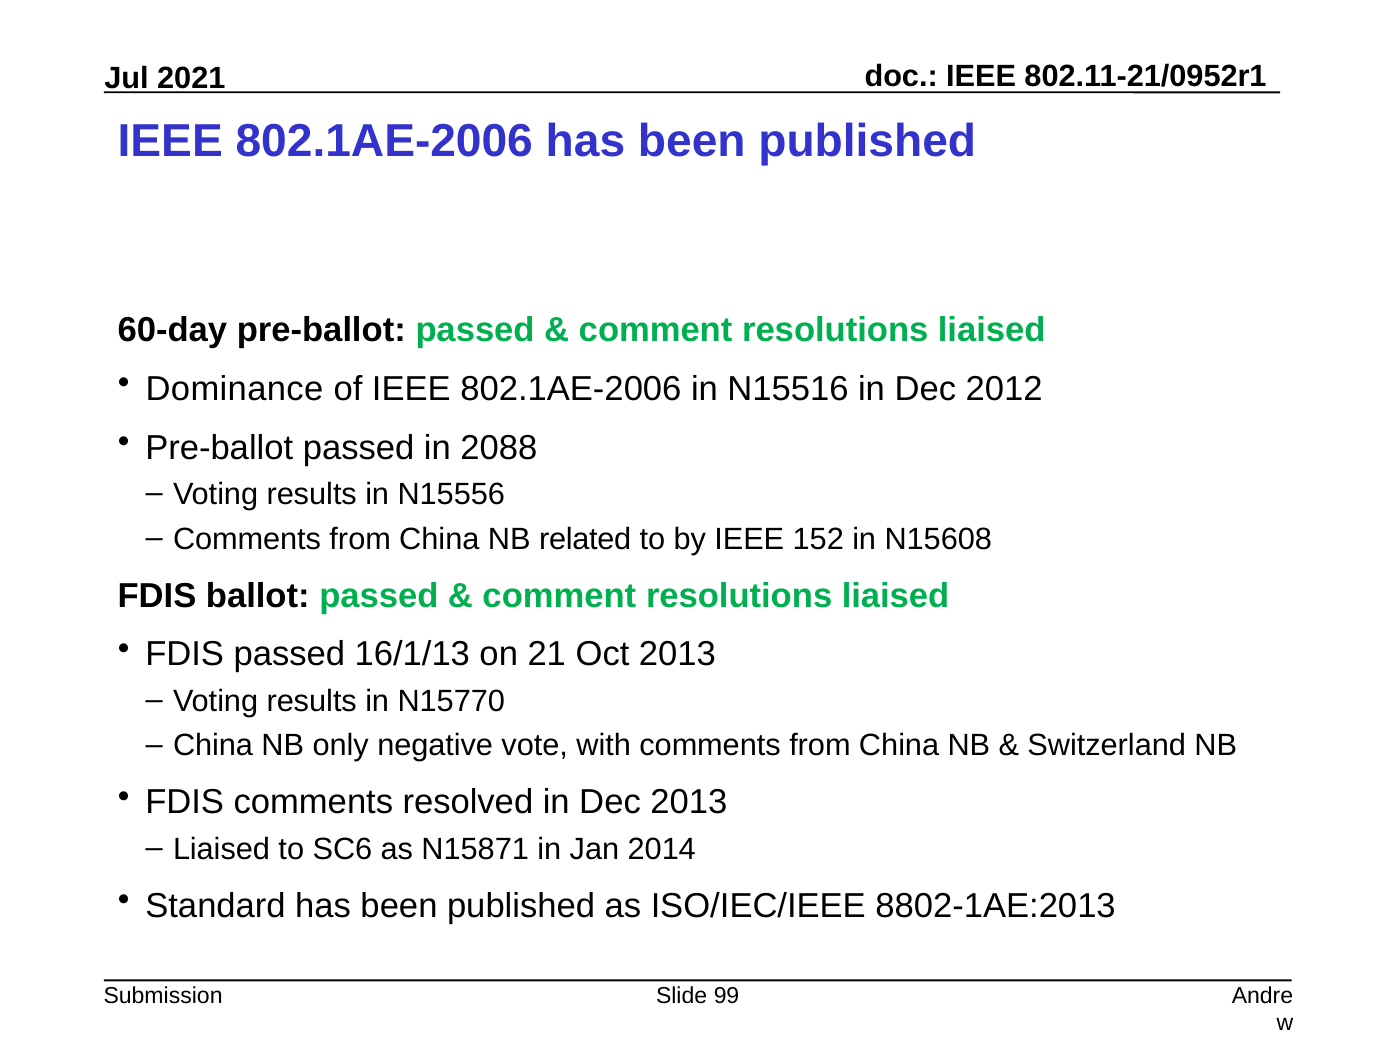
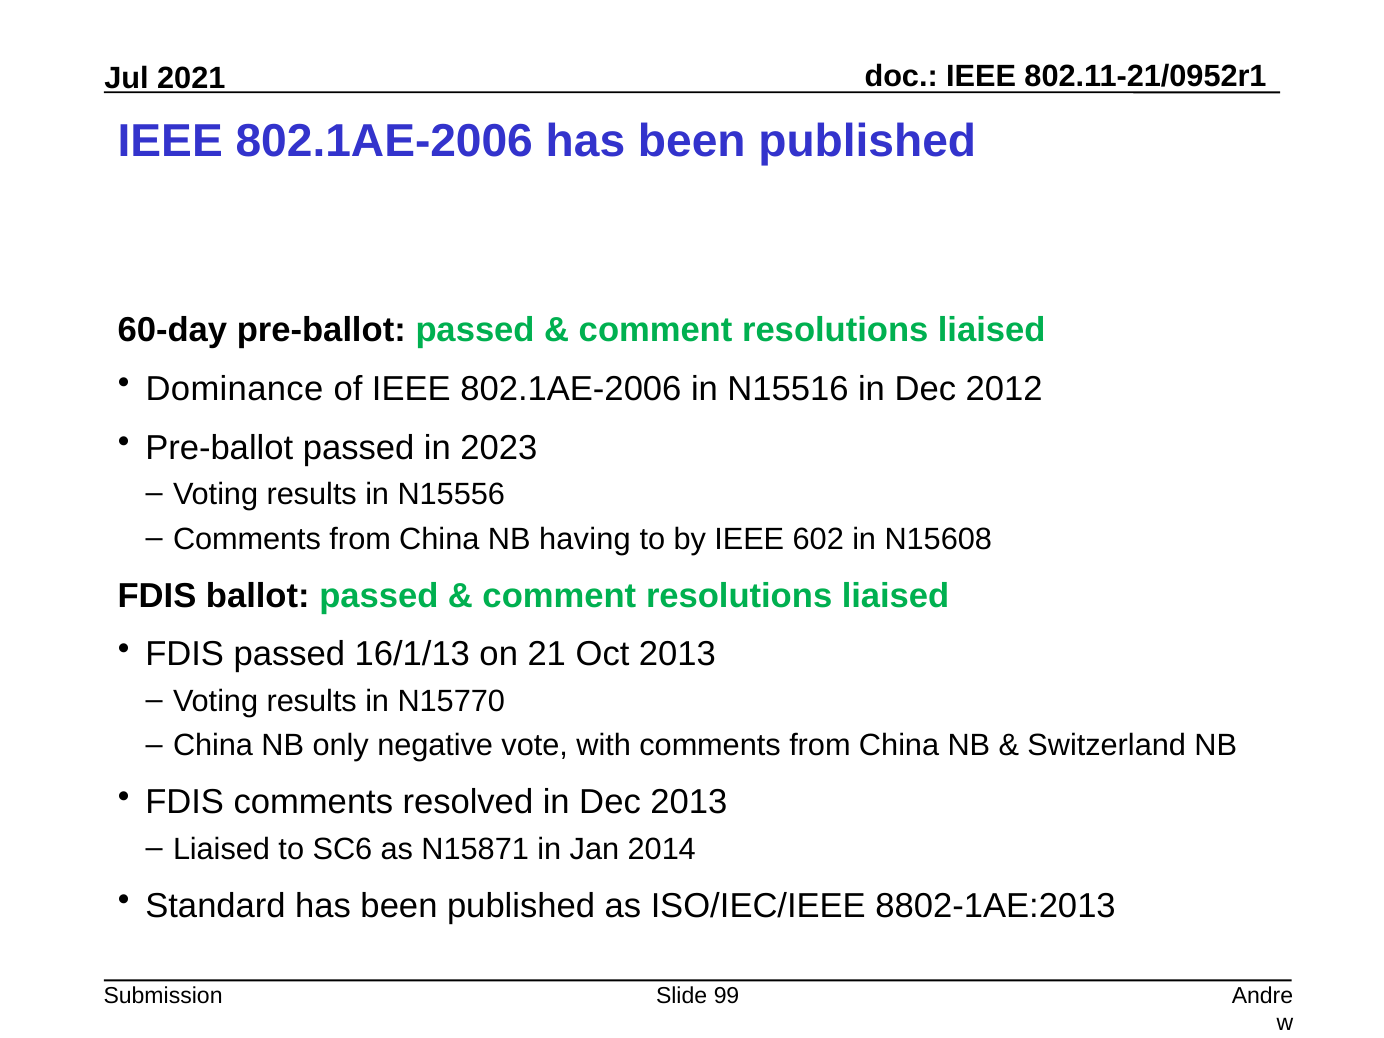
2088: 2088 -> 2023 (499, 448)
related: related -> having (585, 539)
152: 152 -> 602 (818, 539)
